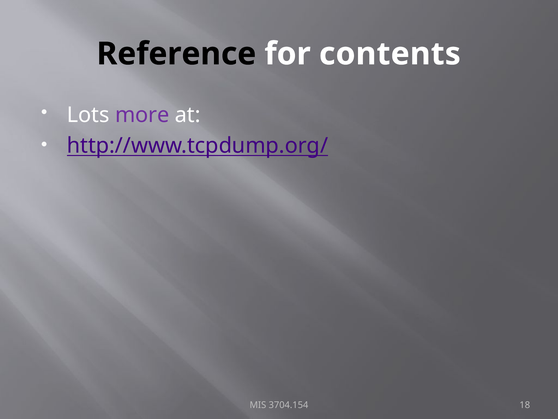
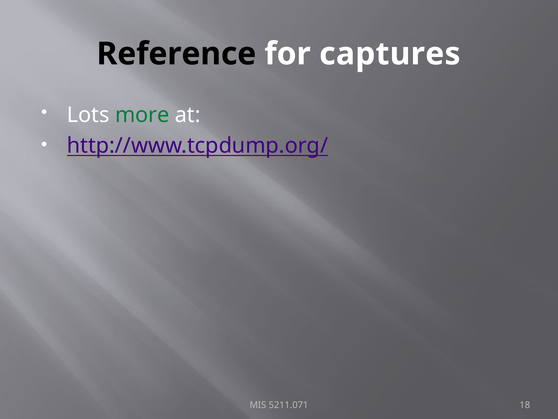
contents: contents -> captures (390, 54)
more colour: purple -> green (142, 115)
3704.154: 3704.154 -> 5211.071 (288, 405)
